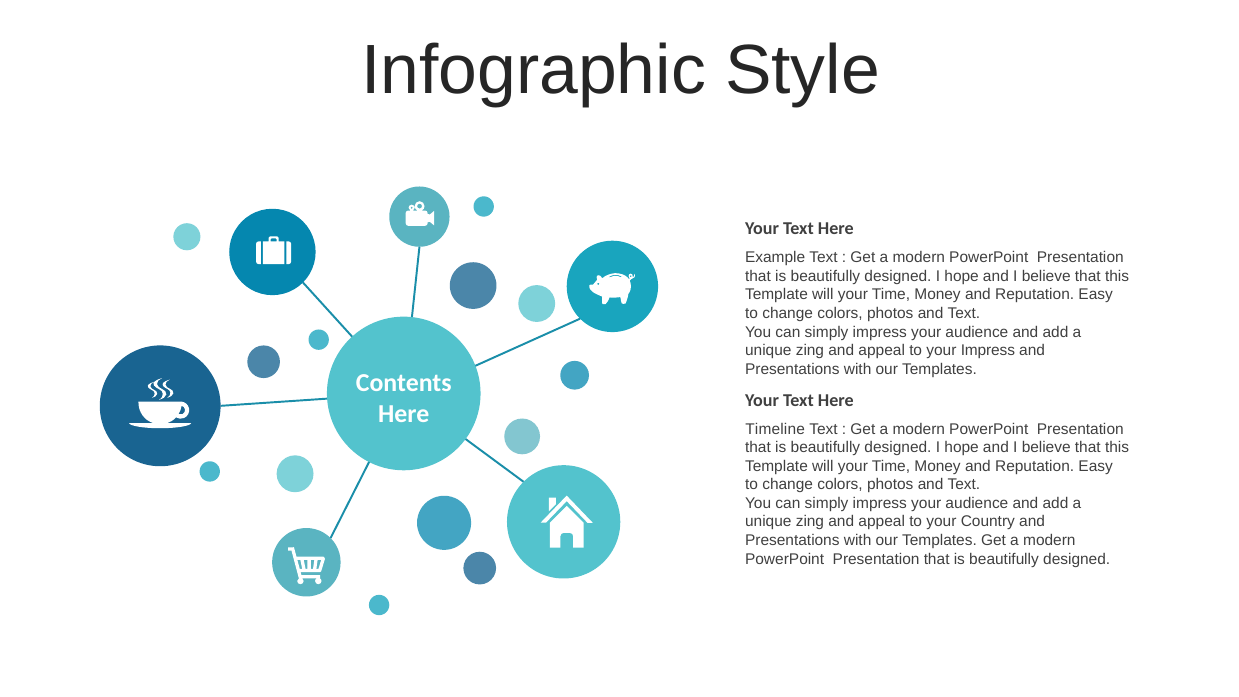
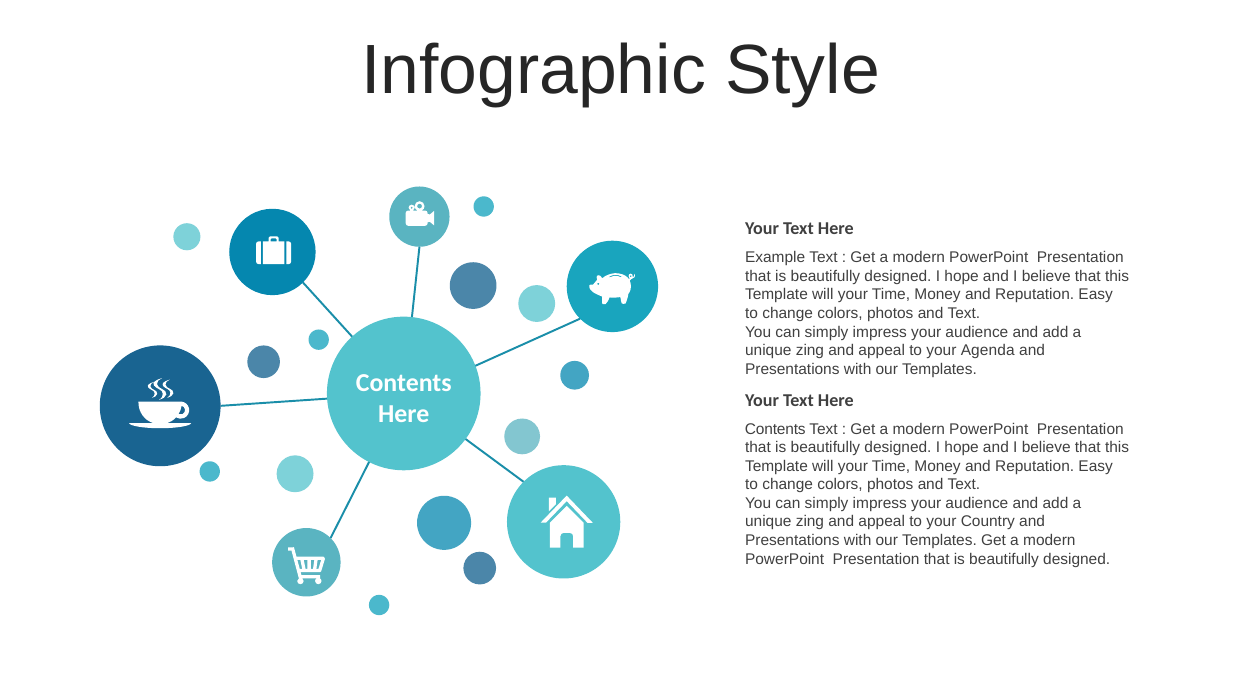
your Impress: Impress -> Agenda (988, 351)
Timeline: Timeline -> Contents (775, 429)
